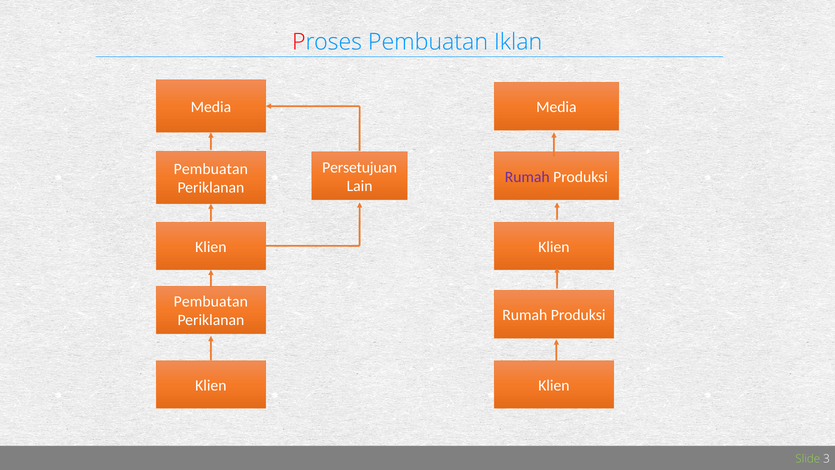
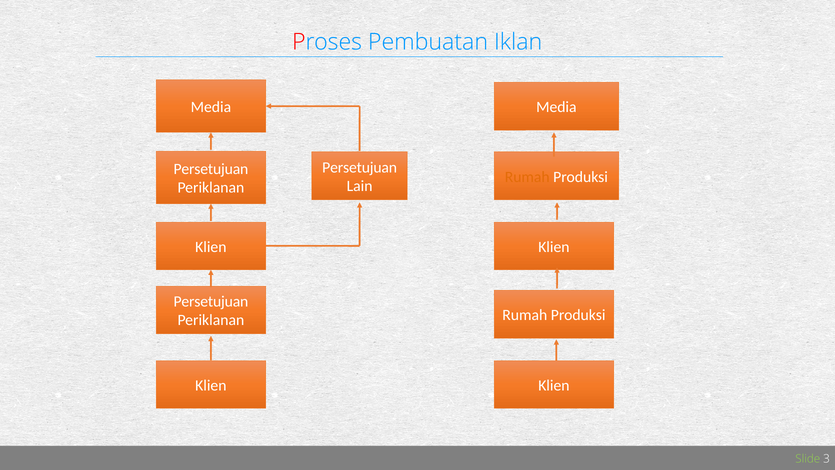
Pembuatan: Pembuatan -> Persetujuan (211, 169)
Rumah colour: purple -> orange (527, 177)
Pembuatan: Pembuatan -> Persetujuan (211, 301)
